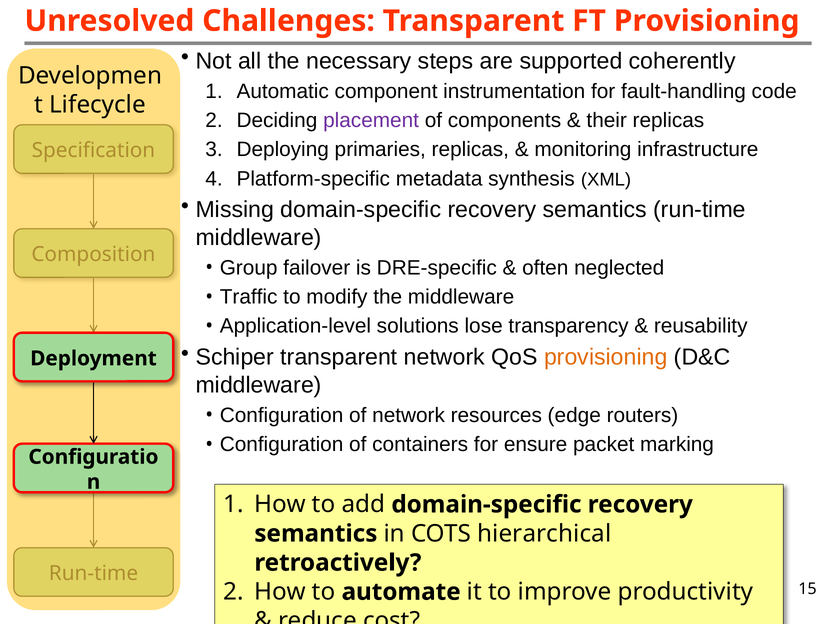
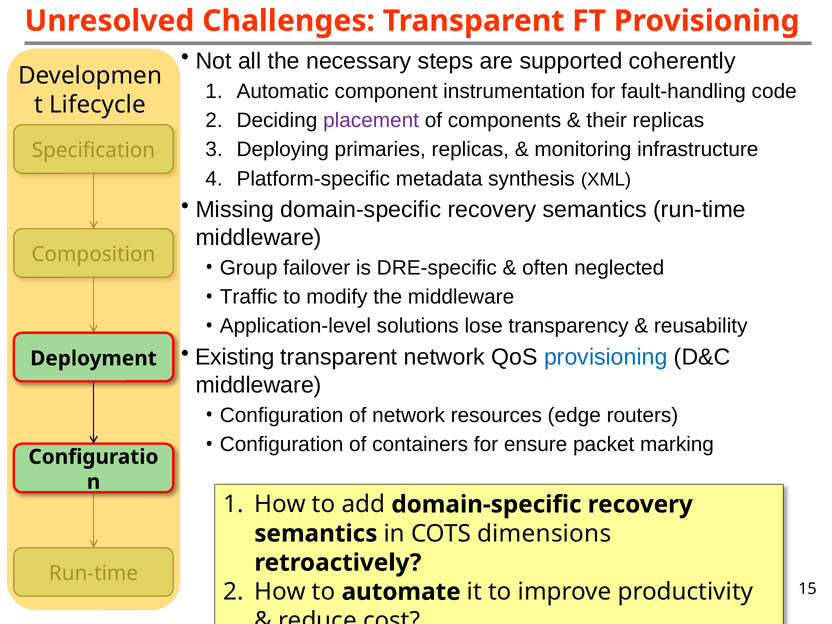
Schiper: Schiper -> Existing (235, 357)
provisioning colour: orange -> blue (606, 357)
hierarchical: hierarchical -> dimensions (544, 534)
